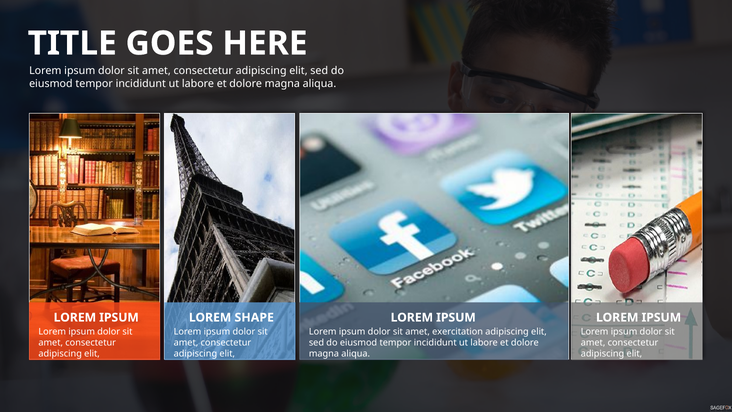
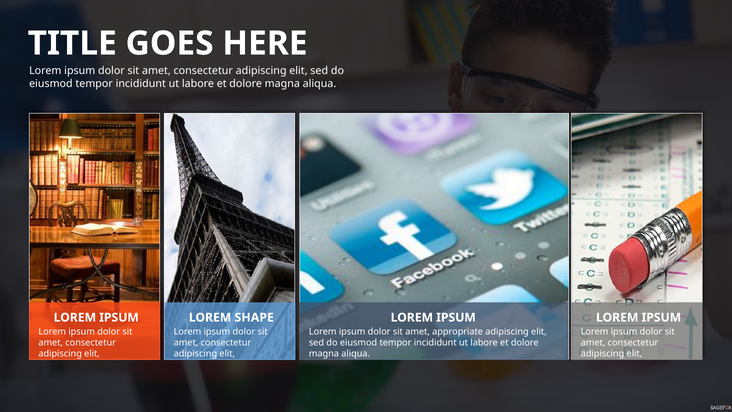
exercitation: exercitation -> appropriate (458, 332)
